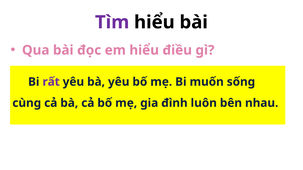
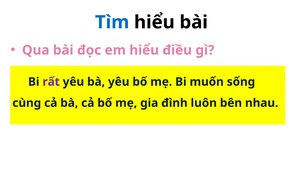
Tìm colour: purple -> blue (112, 22)
